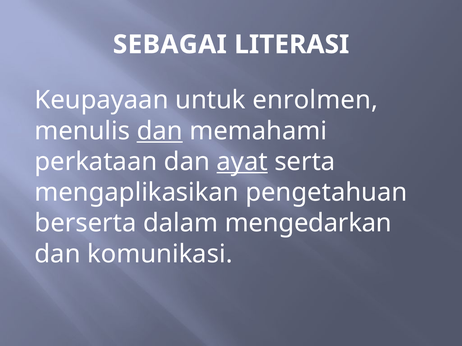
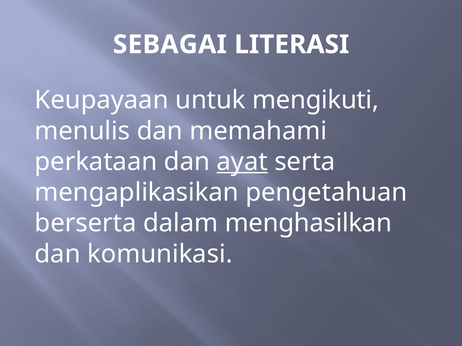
enrolmen: enrolmen -> mengikuti (316, 100)
dan underline: present -> none (160, 131)
mengedarkan: mengedarkan -> menghasilkan (308, 223)
